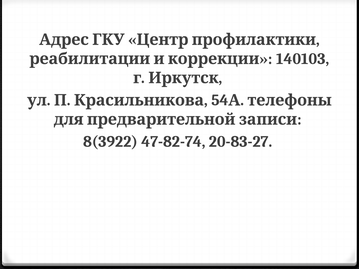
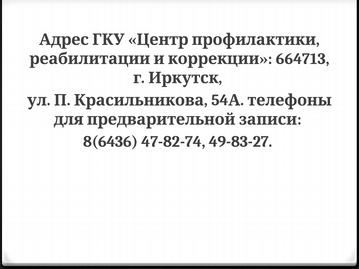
140103: 140103 -> 664713 (303, 59)
8(3922: 8(3922 -> 8(6436 (111, 142)
20-83-27: 20-83-27 -> 49-83-27 (241, 142)
